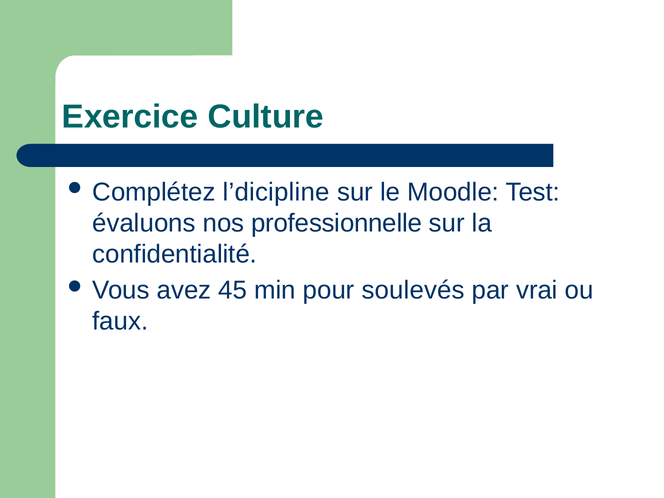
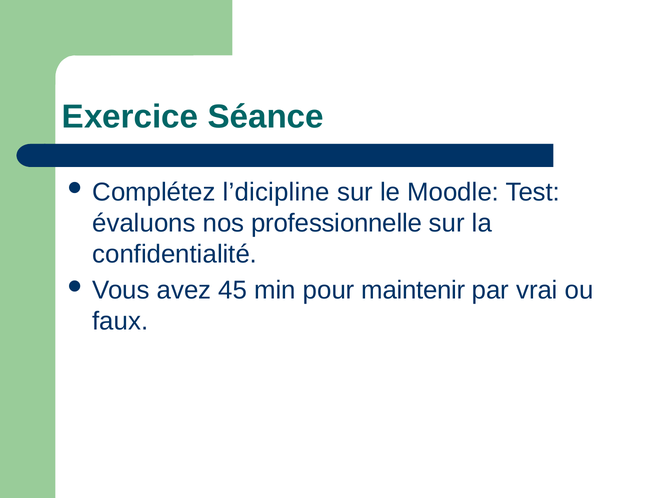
Culture: Culture -> Séance (266, 117)
soulevés: soulevés -> maintenir (413, 290)
